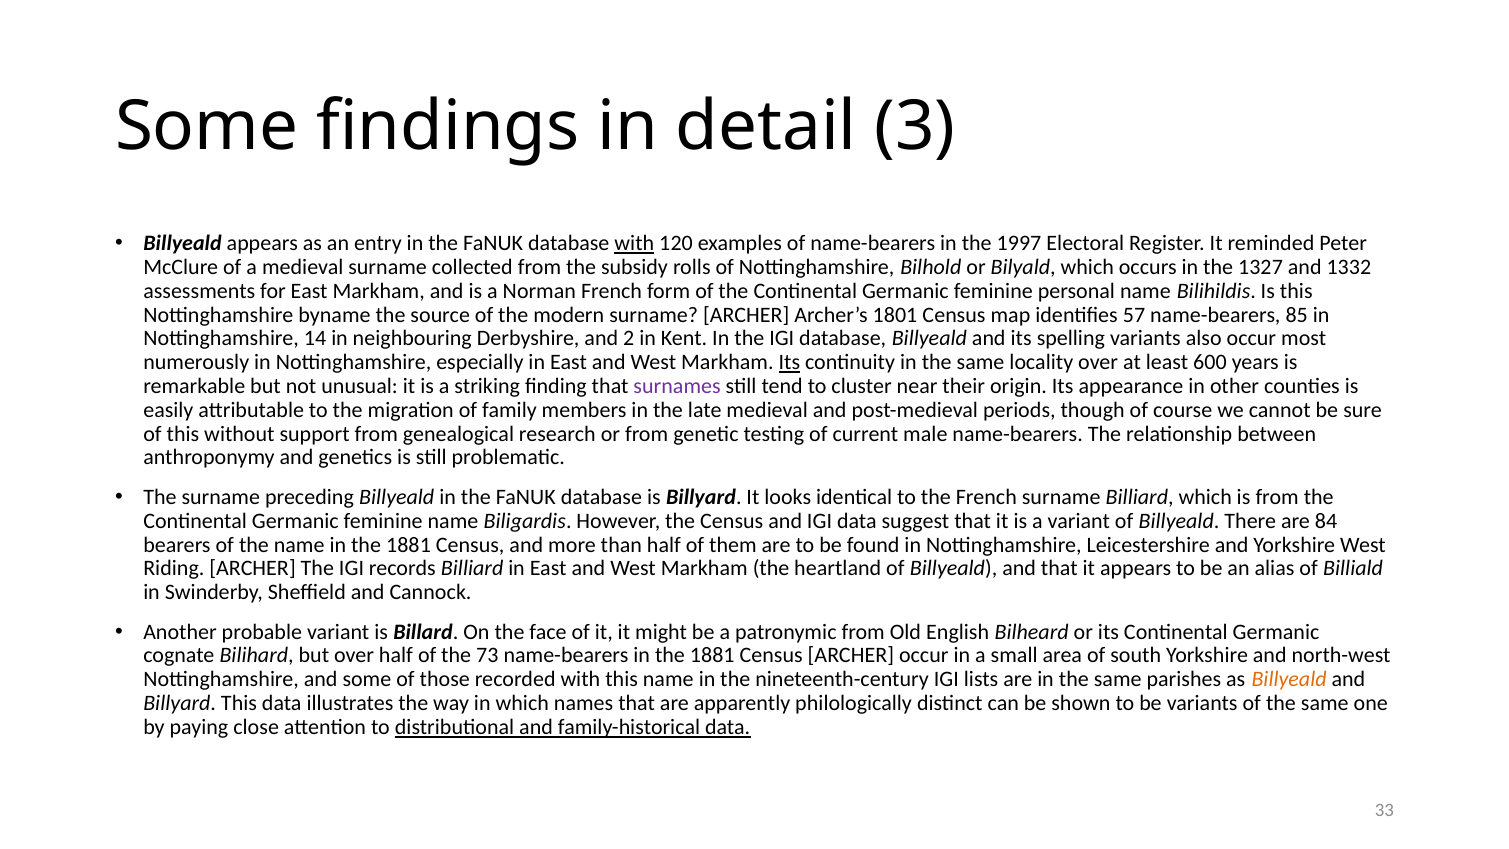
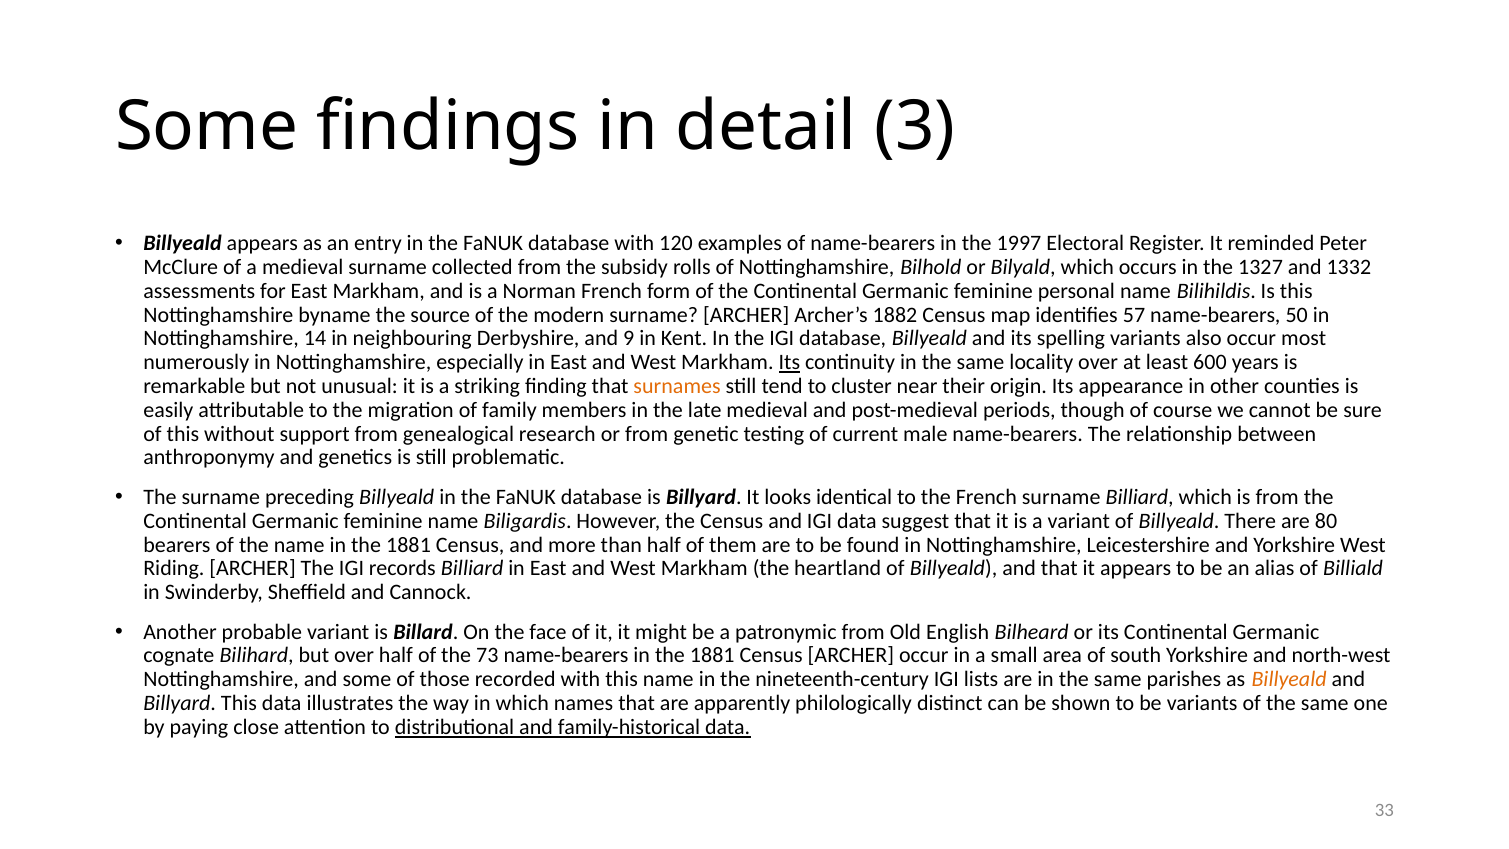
with underline: present -> none (634, 243)
1801: 1801 -> 1882 (895, 315)
85: 85 -> 50 (1297, 315)
2: 2 -> 9 (629, 339)
surnames colour: purple -> orange (677, 386)
84: 84 -> 80 (1326, 521)
